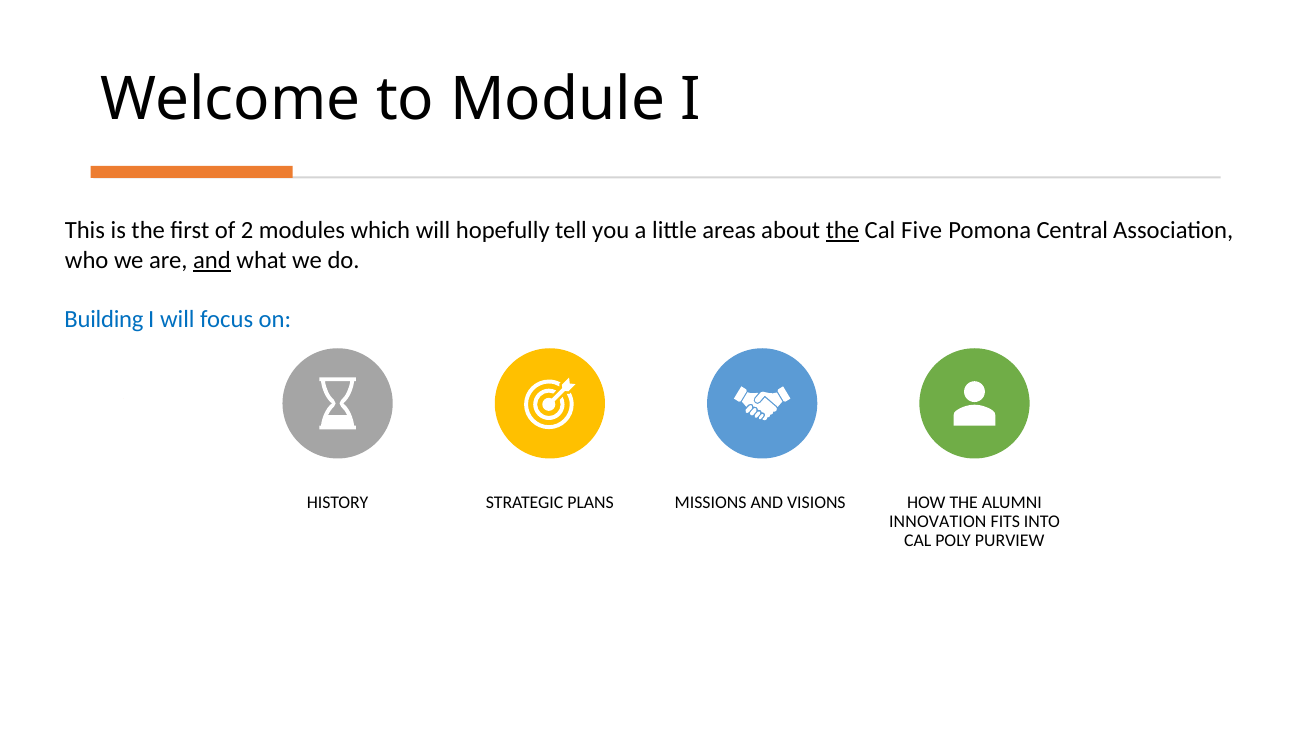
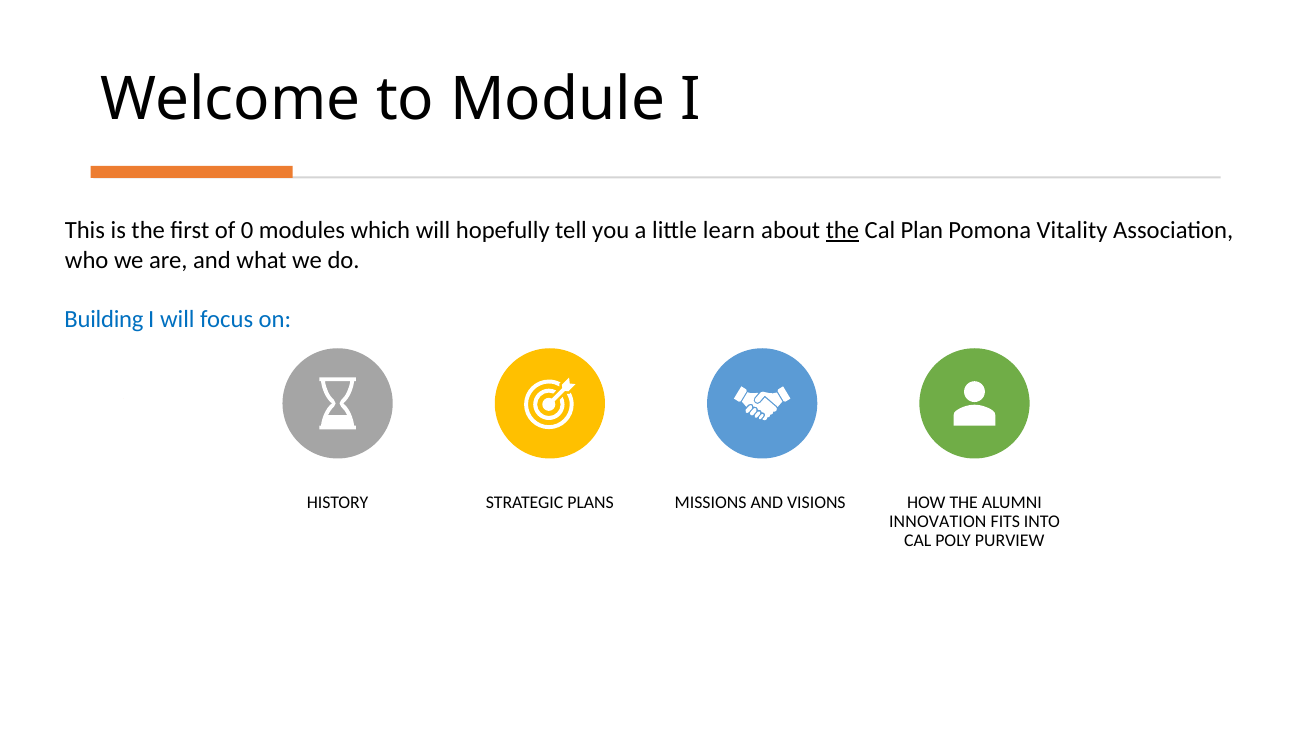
2: 2 -> 0 (247, 231)
areas: areas -> learn (729, 231)
Five: Five -> Plan (922, 231)
Central: Central -> Vitality (1072, 231)
and underline: present -> none (212, 260)
